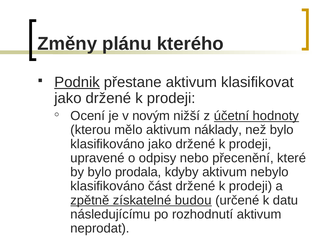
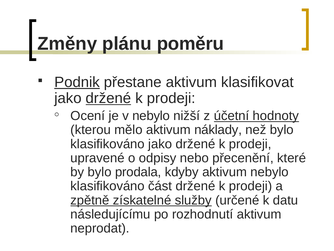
kterého: kterého -> poměru (190, 44)
držené underline: none -> present (108, 98)
v novým: novým -> nebylo (151, 116)
budou: budou -> služby (193, 200)
